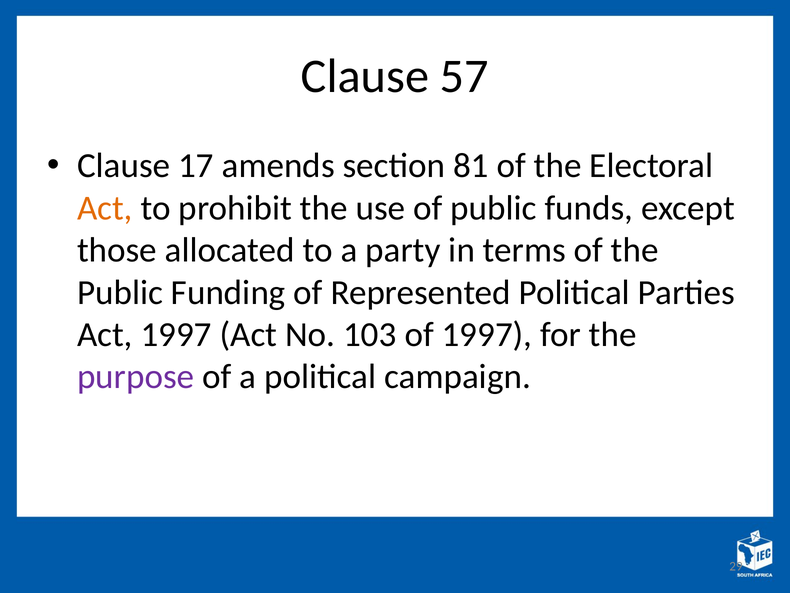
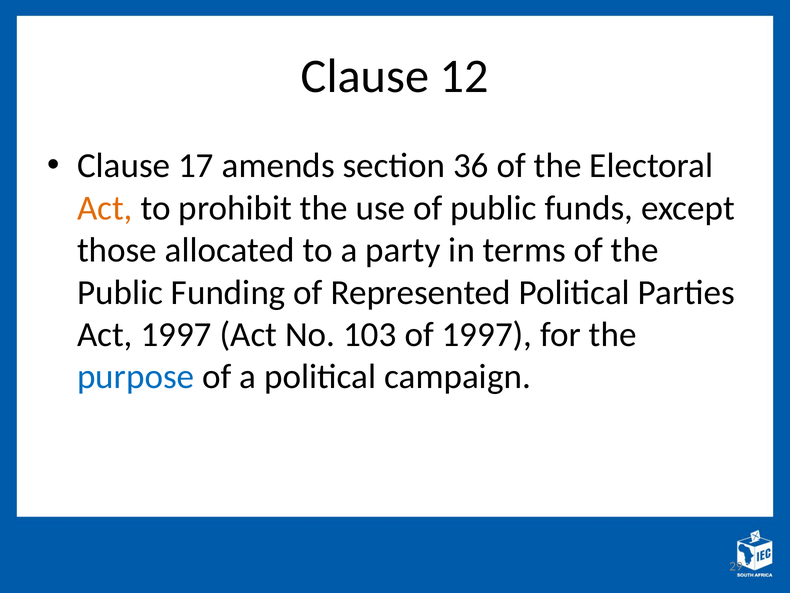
57: 57 -> 12 (464, 76)
81: 81 -> 36 (471, 166)
purpose colour: purple -> blue (136, 376)
